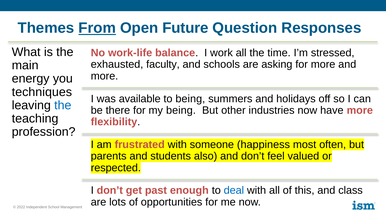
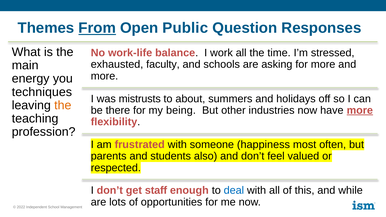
Future: Future -> Public (185, 28)
available: available -> mistrusts (140, 99)
to being: being -> about (190, 99)
the colour: blue -> orange (63, 105)
more underline: none -> present (360, 110)
past: past -> staff (156, 191)
class: class -> while (351, 191)
